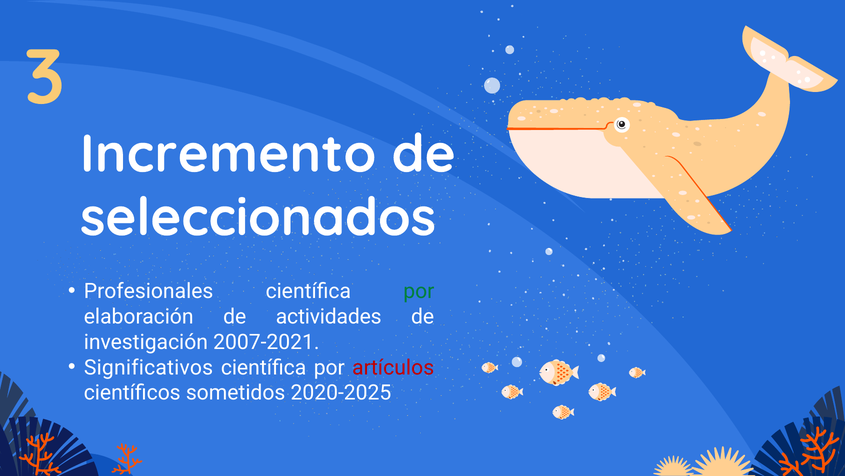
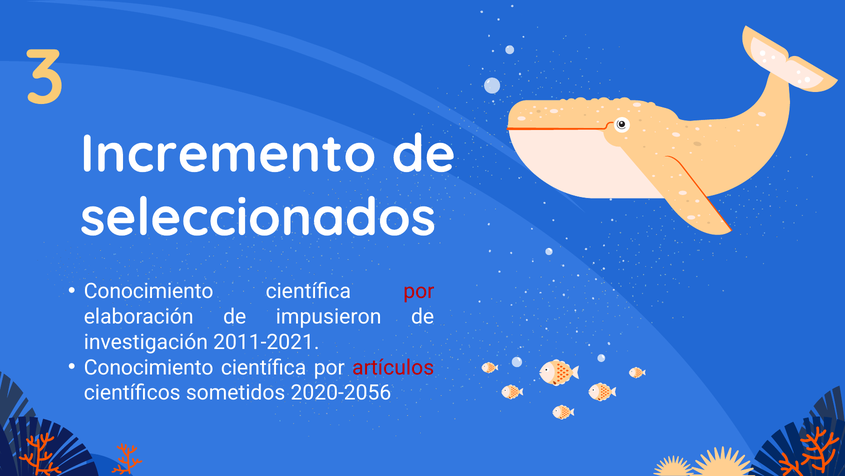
Profesionales: Profesionales -> Conocimiento (149, 291)
por colour: green -> red (419, 291)
actividades: actividades -> impusieron (329, 316)
2007-2021: 2007-2021 -> 2011-2021 (266, 342)
Significativos: Significativos -> Conocimiento (149, 367)
2020-2025: 2020-2025 -> 2020-2056 (341, 392)
